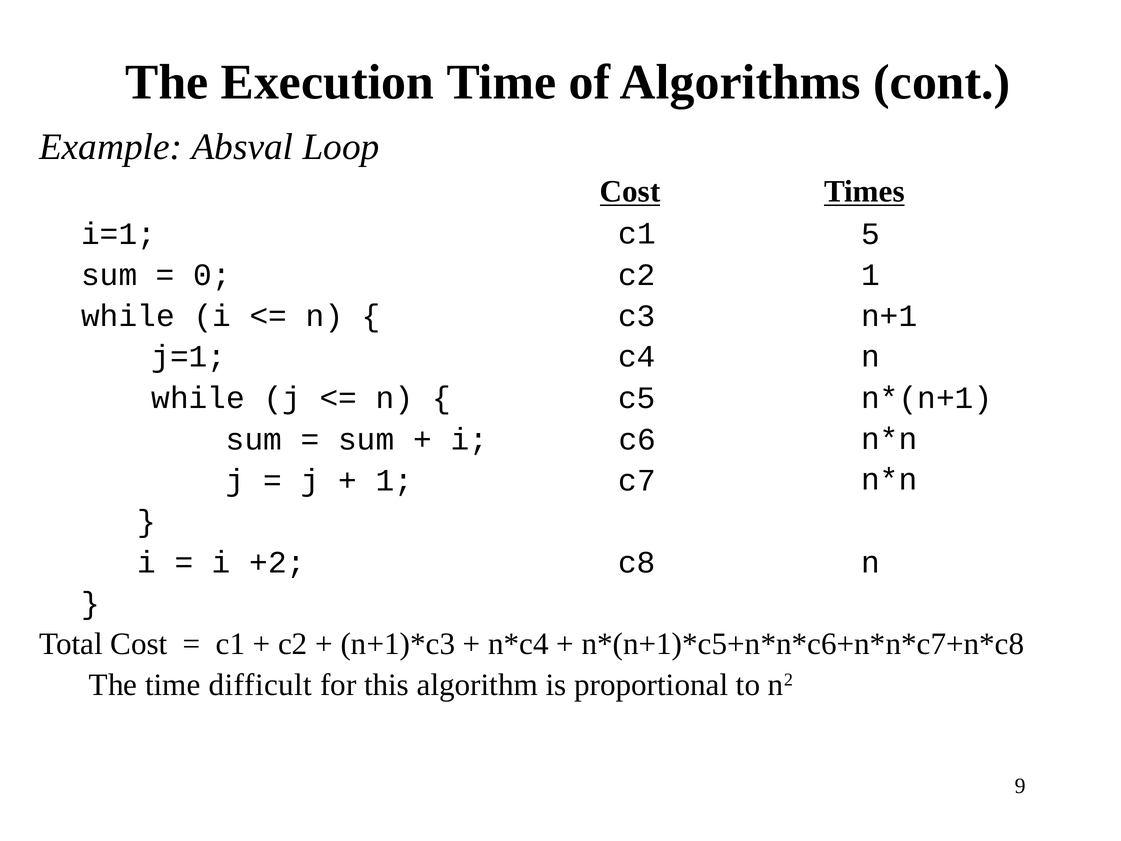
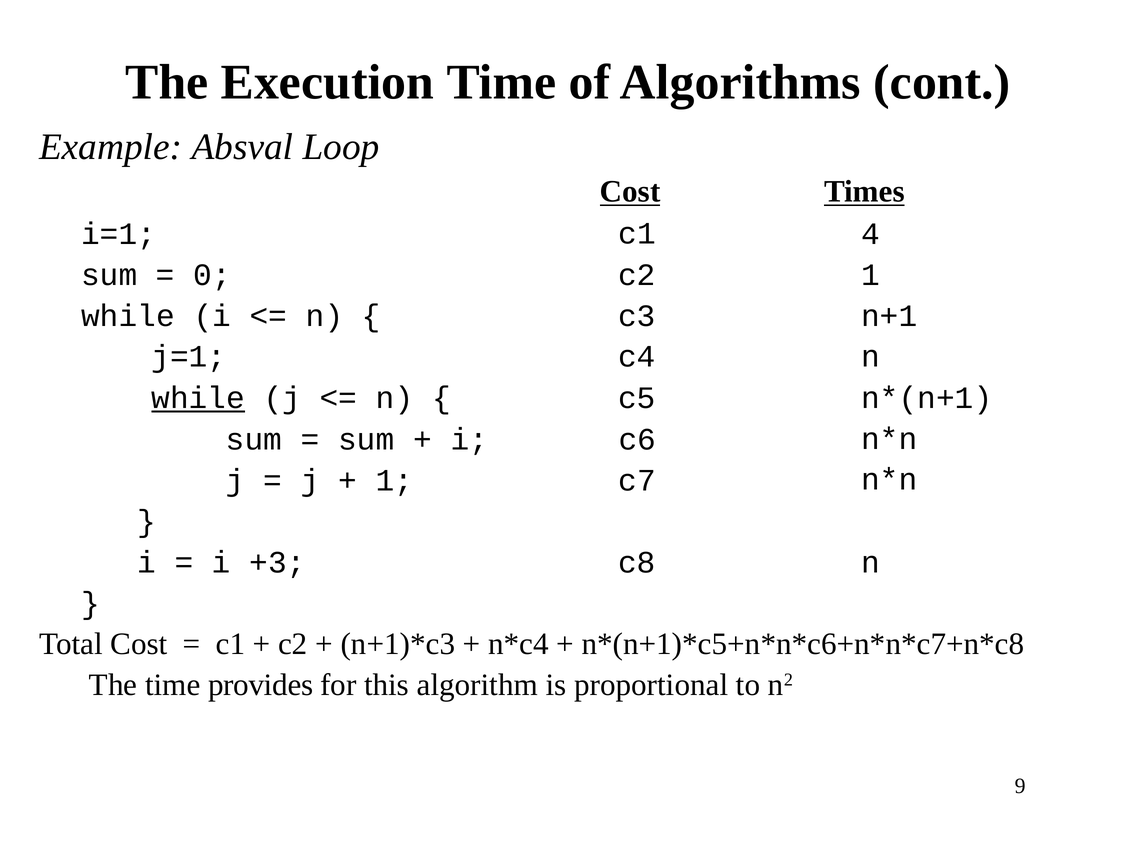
5: 5 -> 4 (871, 234)
while underline: none -> present (198, 398)
+2: +2 -> +3 (278, 562)
difficult: difficult -> provides (261, 685)
